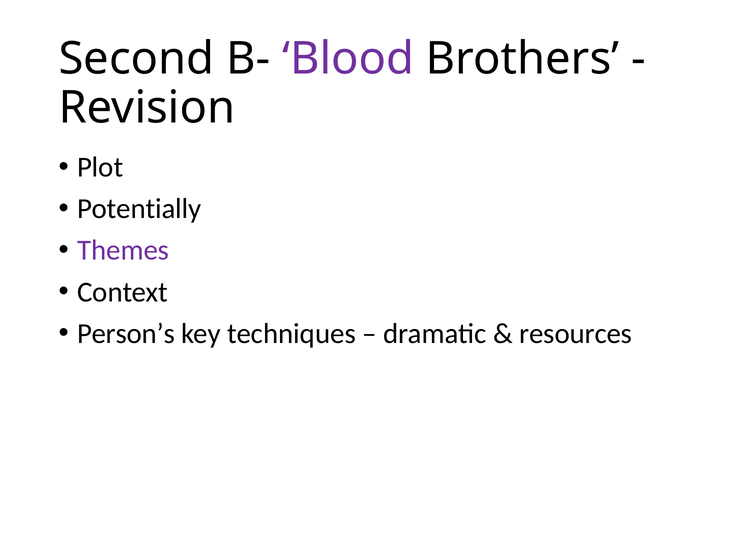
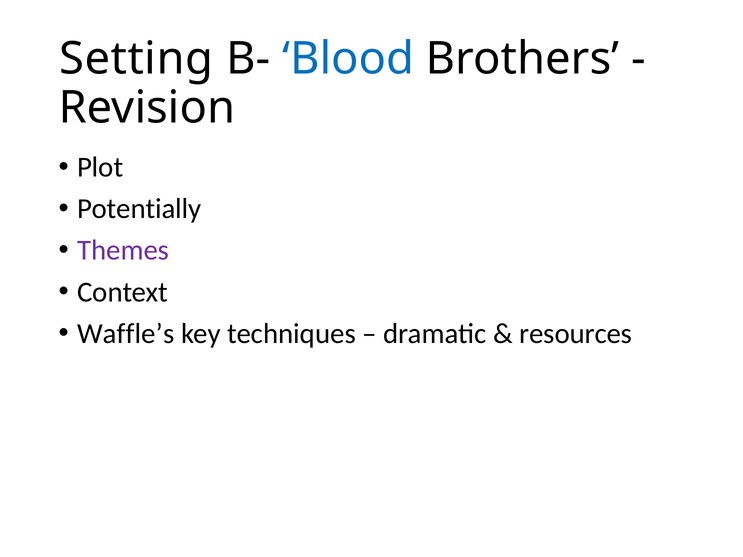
Second: Second -> Setting (136, 59)
Blood colour: purple -> blue (348, 59)
Person’s: Person’s -> Waffle’s (126, 334)
